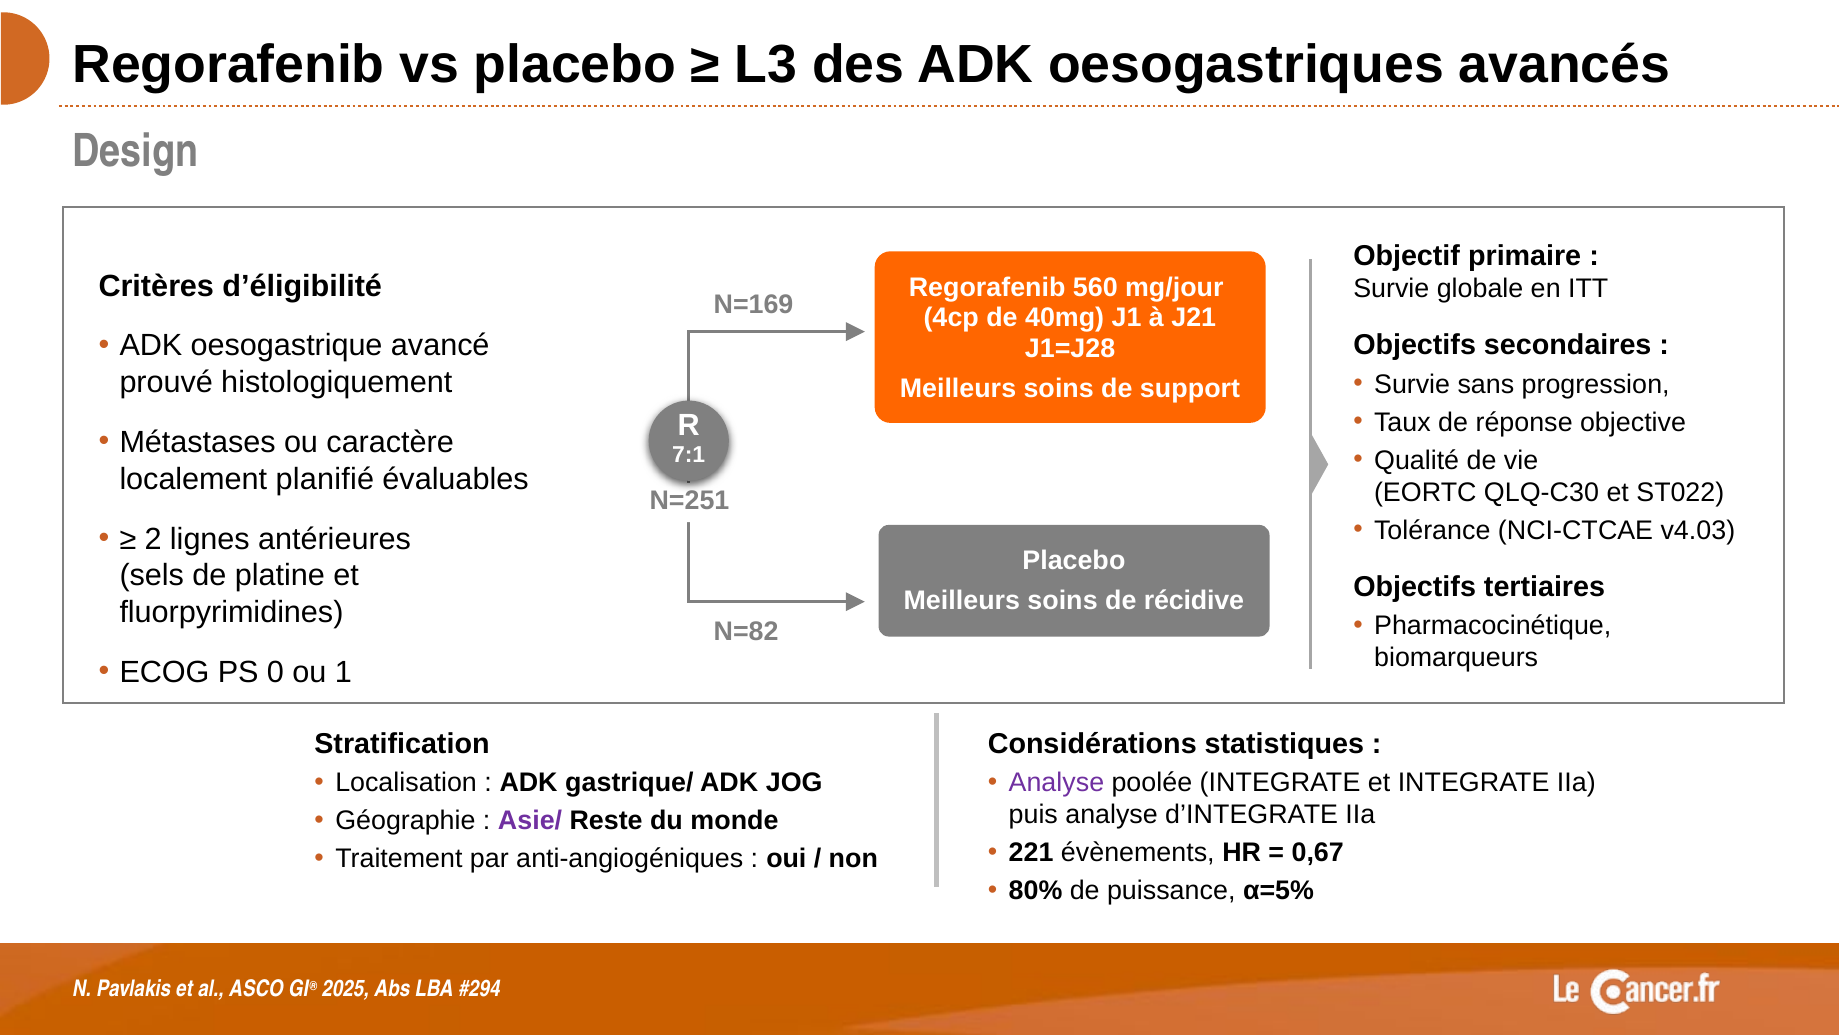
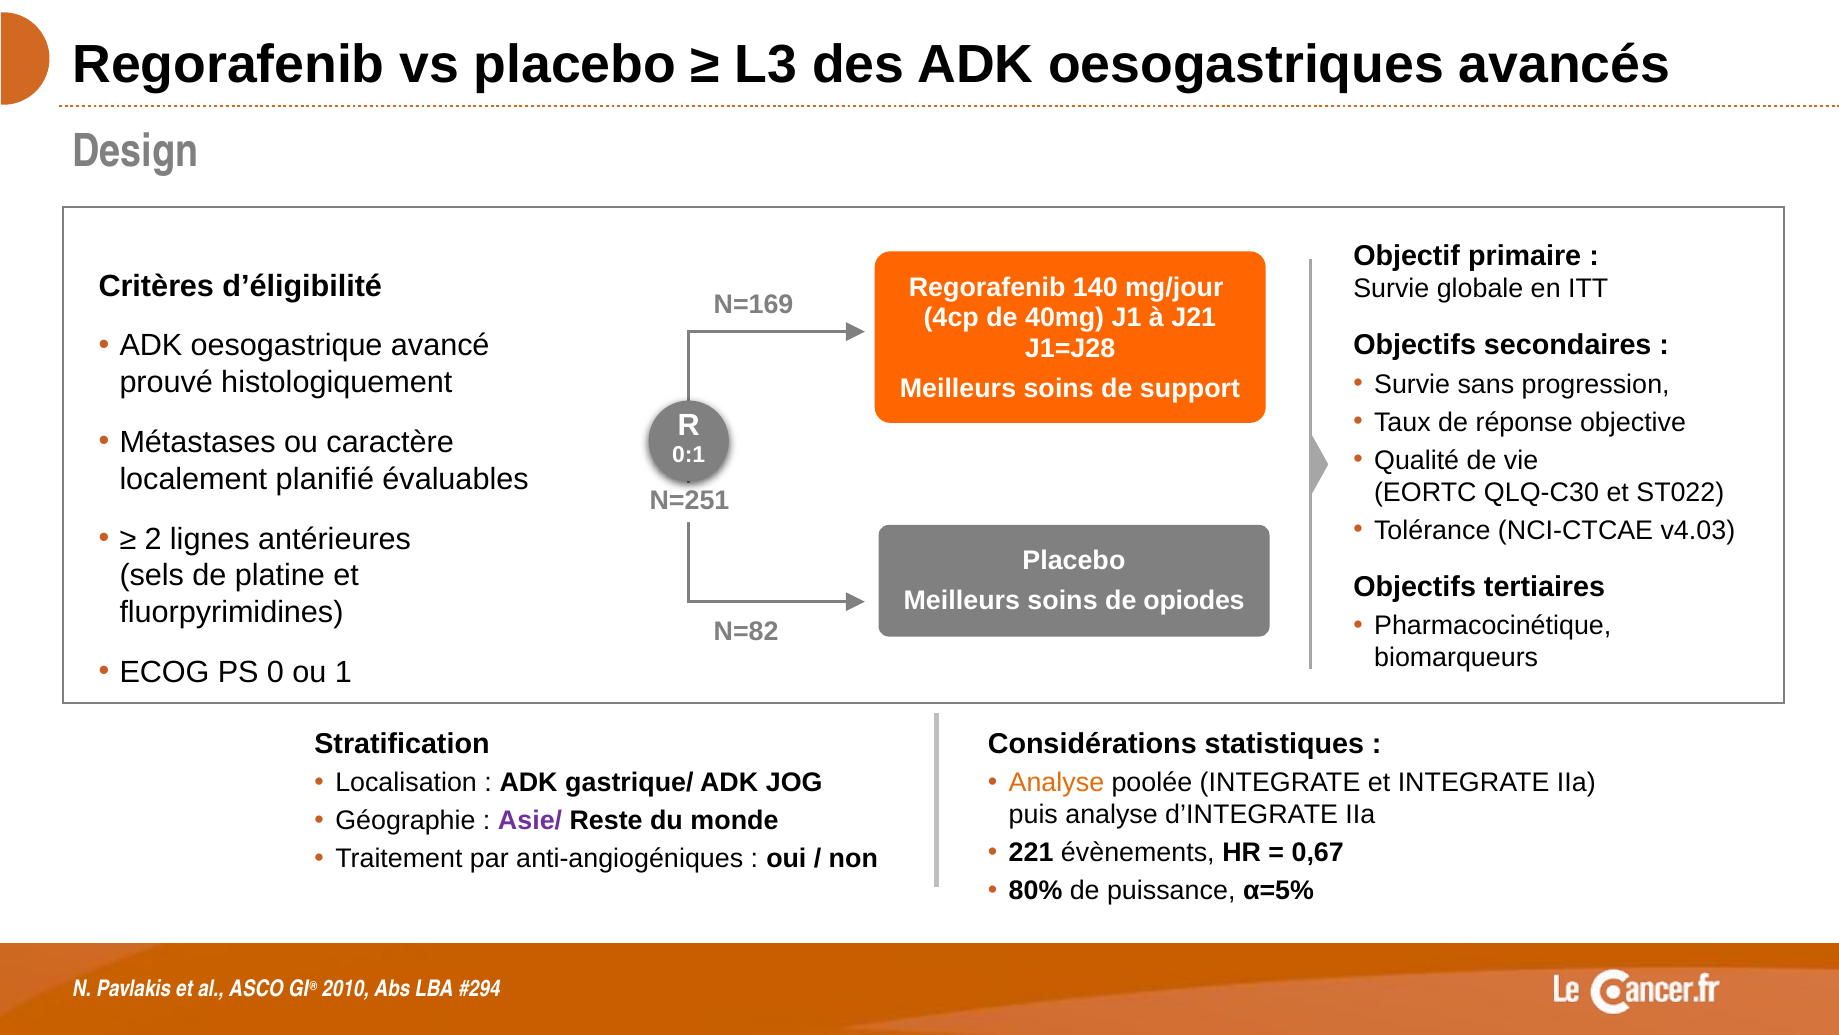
560: 560 -> 140 (1095, 287)
7:1: 7:1 -> 0:1 (689, 455)
récidive: récidive -> opiodes (1194, 601)
Analyse colour: purple -> orange (1056, 782)
2025: 2025 -> 2010 (346, 989)
